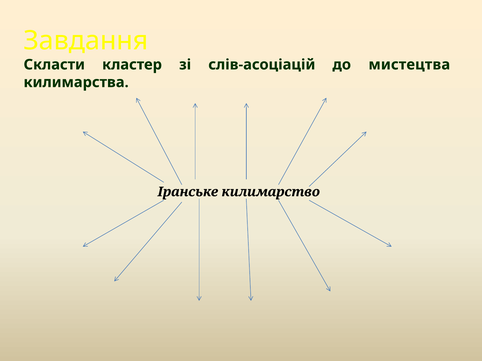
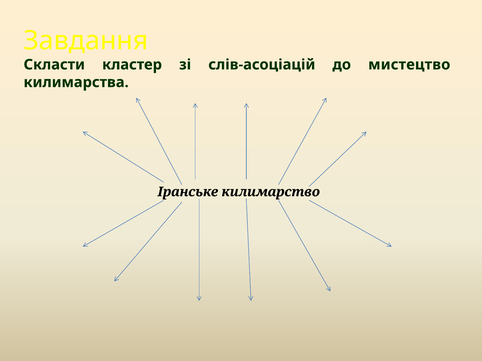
мистецтва: мистецтва -> мистецтво (409, 65)
